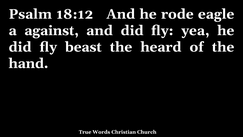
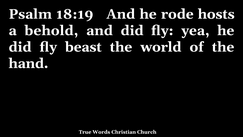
18:12: 18:12 -> 18:19 (75, 14)
eagle: eagle -> hosts (216, 14)
against: against -> behold (51, 31)
heard: heard -> world (161, 47)
